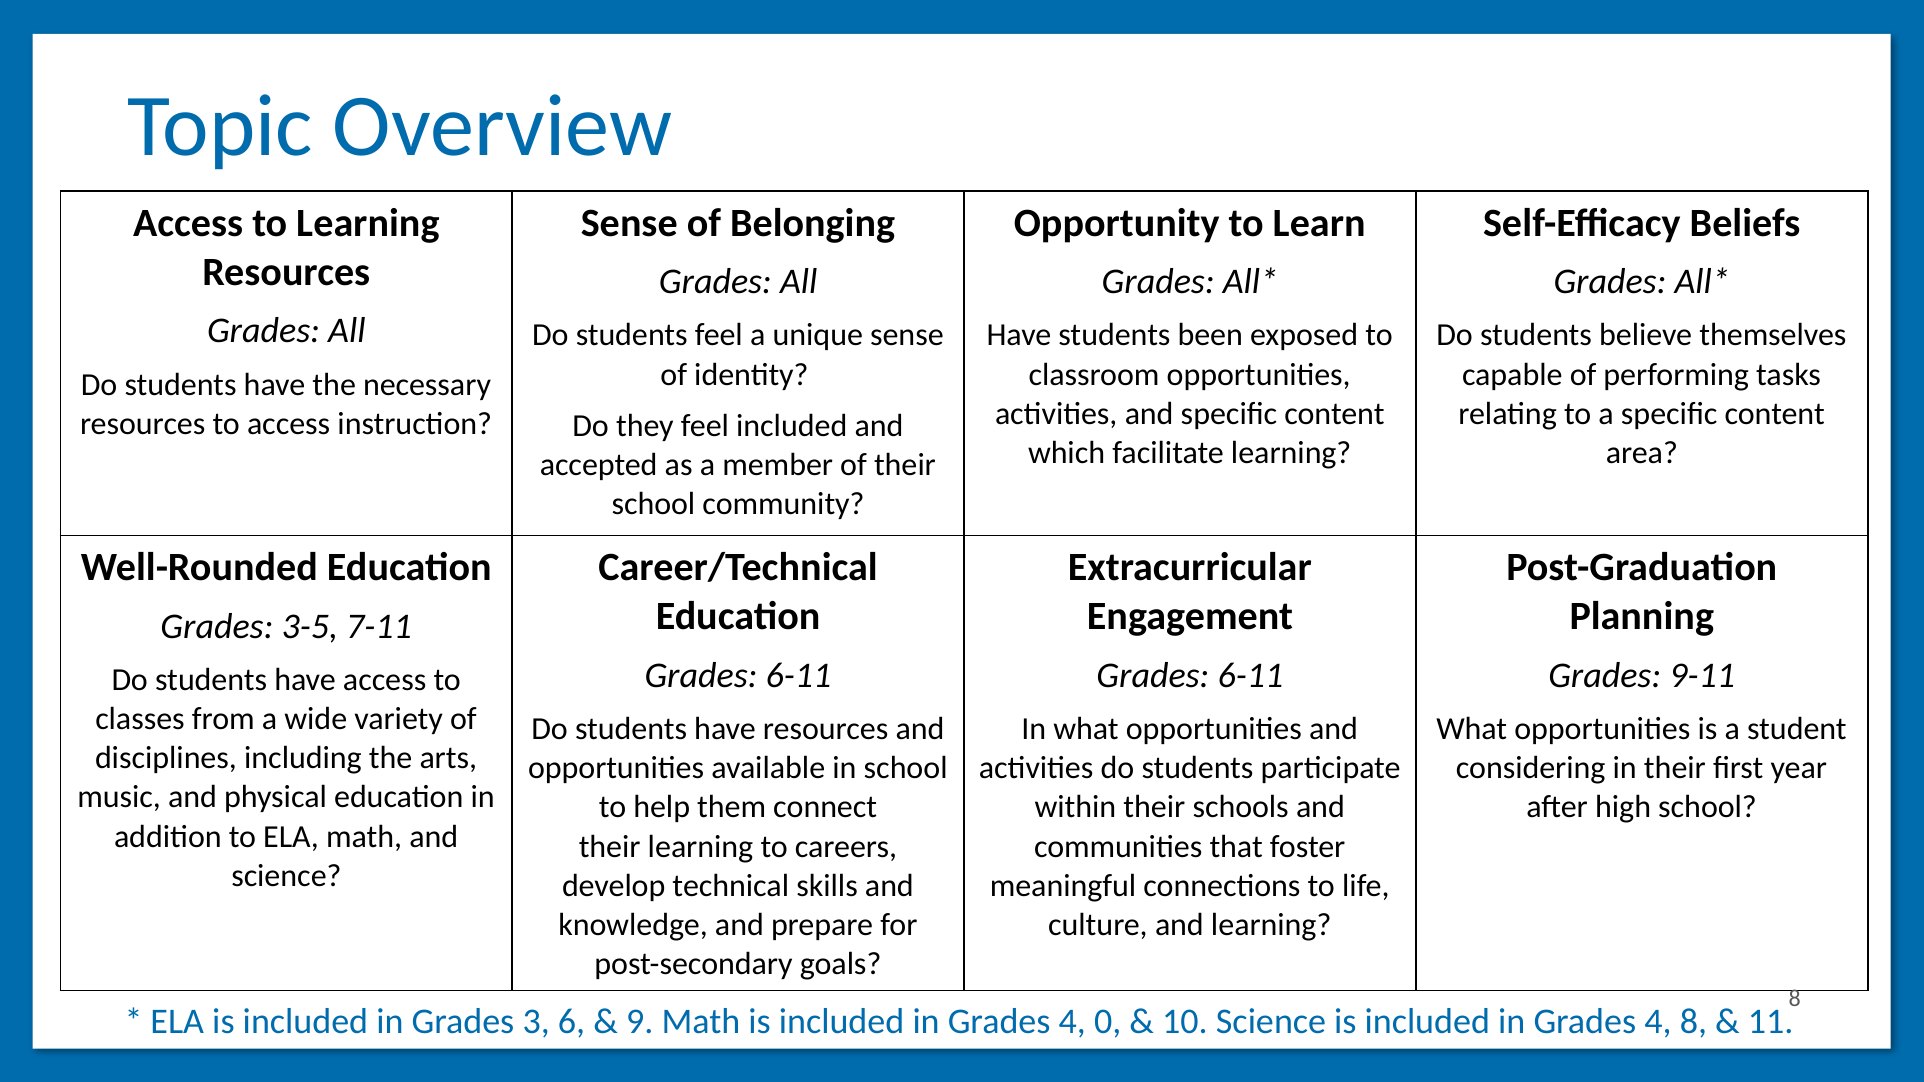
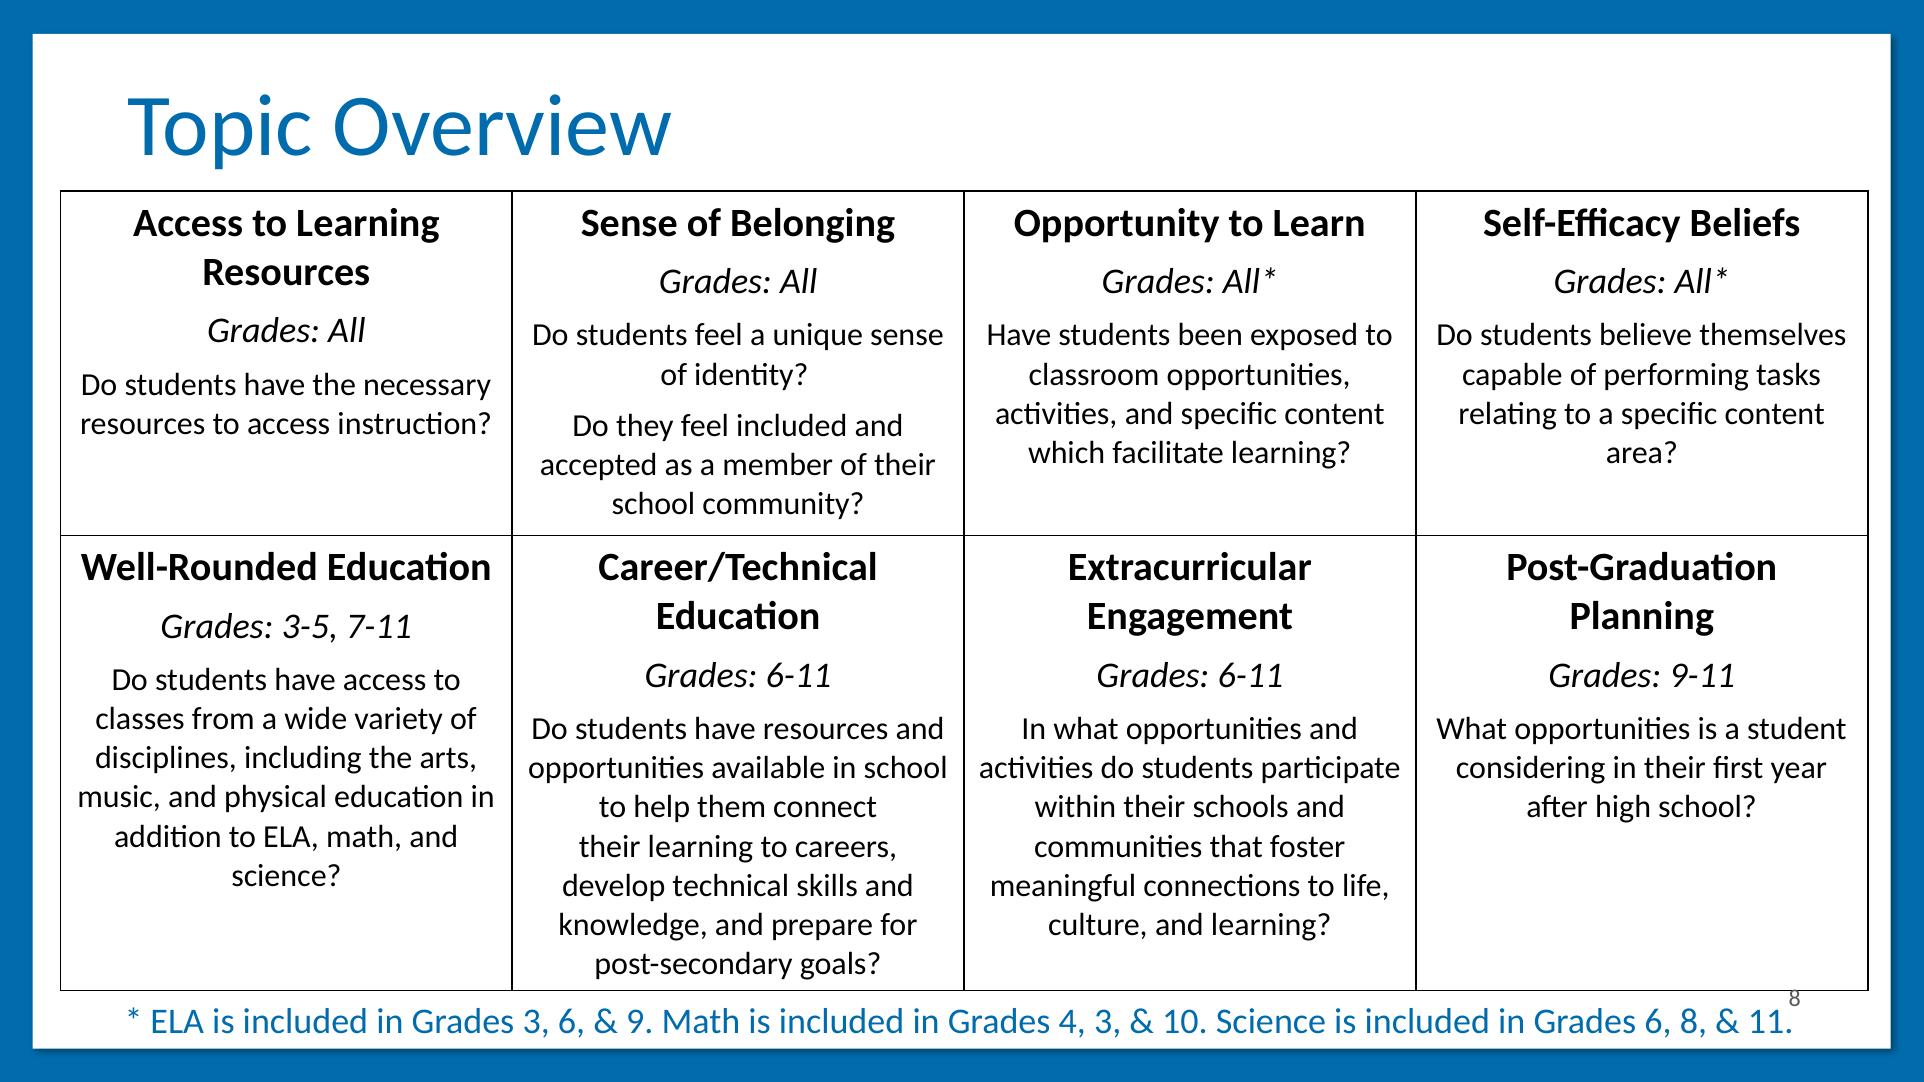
4 0: 0 -> 3 (1108, 1022)
4: 4 -> 6 (1658, 1022)
